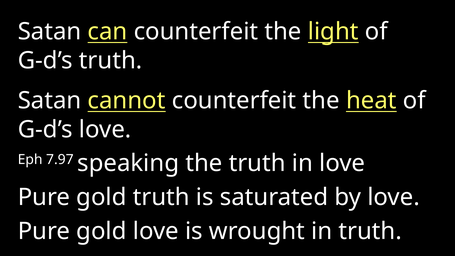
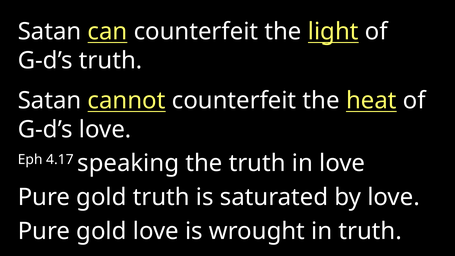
7.97: 7.97 -> 4.17 (60, 160)
